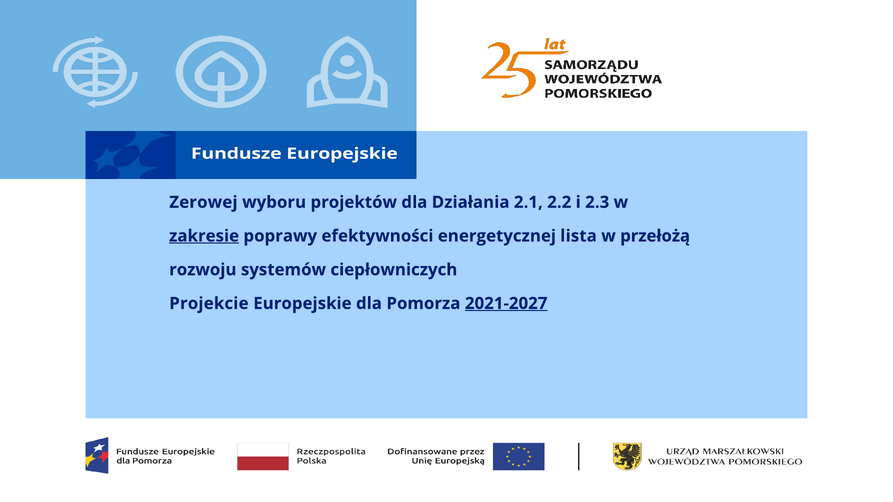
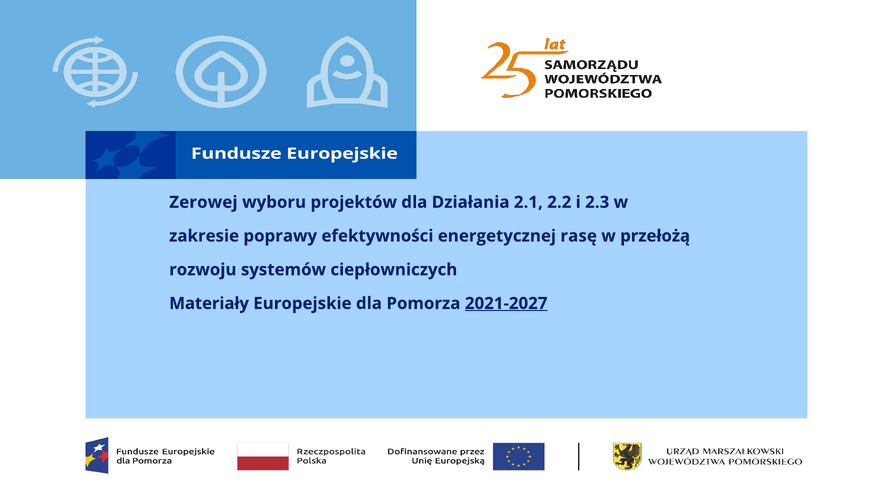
zakresie underline: present -> none (204, 236)
lista: lista -> rasę (579, 236)
Projekcie: Projekcie -> Materiały (209, 304)
